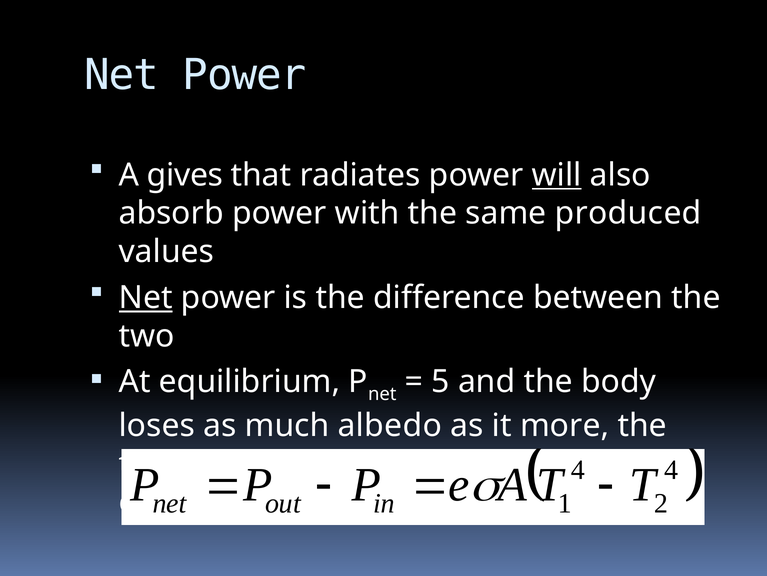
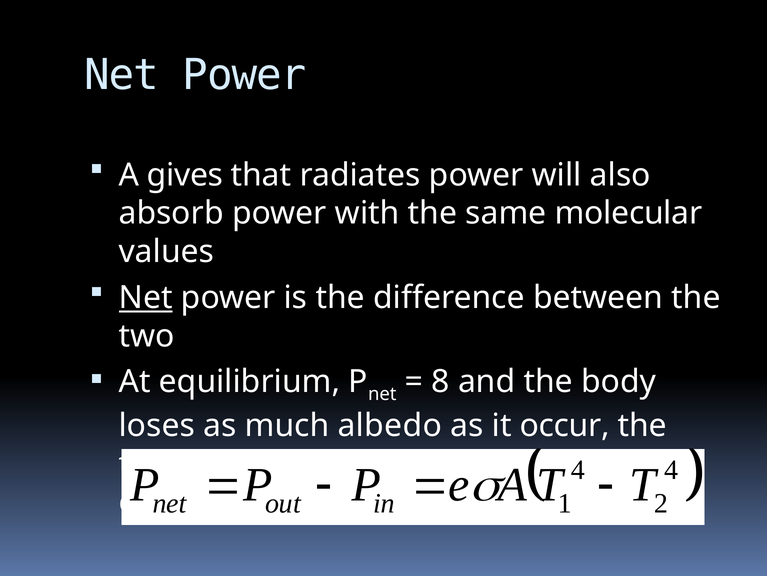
will underline: present -> none (557, 175)
produced: produced -> molecular (628, 213)
5: 5 -> 8 (441, 381)
more: more -> occur (565, 425)
